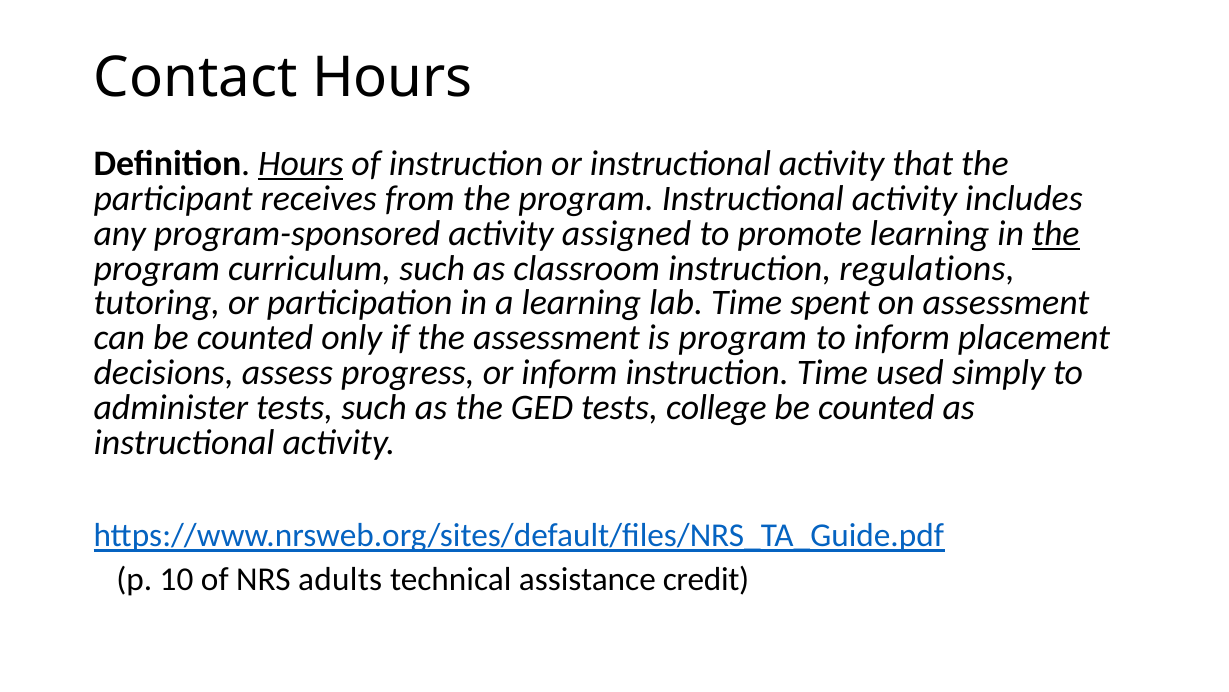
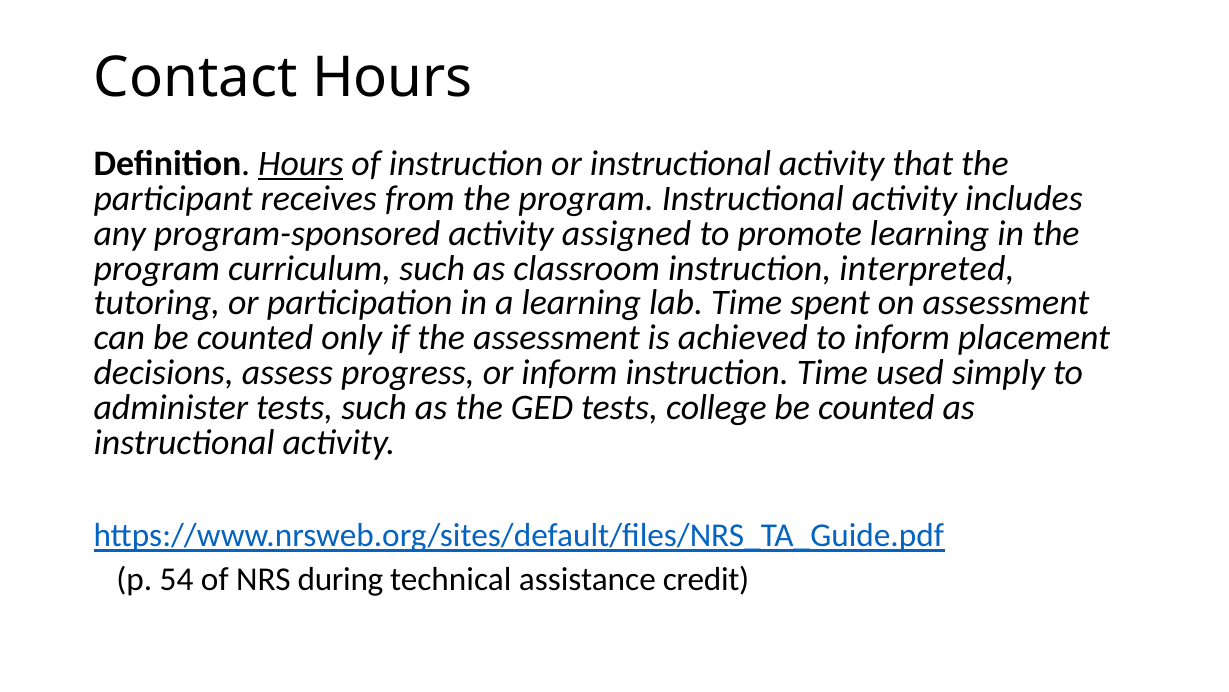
the underline: present -> none (1056, 233)
regulations: regulations -> interpreted (927, 268)
is program: program -> achieved (743, 338)
10: 10 -> 54 (177, 579)
adults: adults -> during (341, 579)
